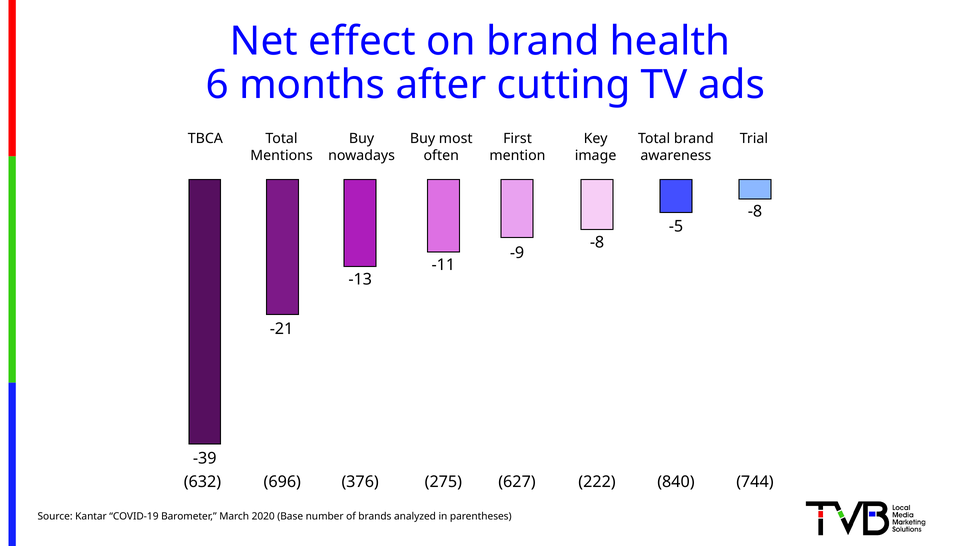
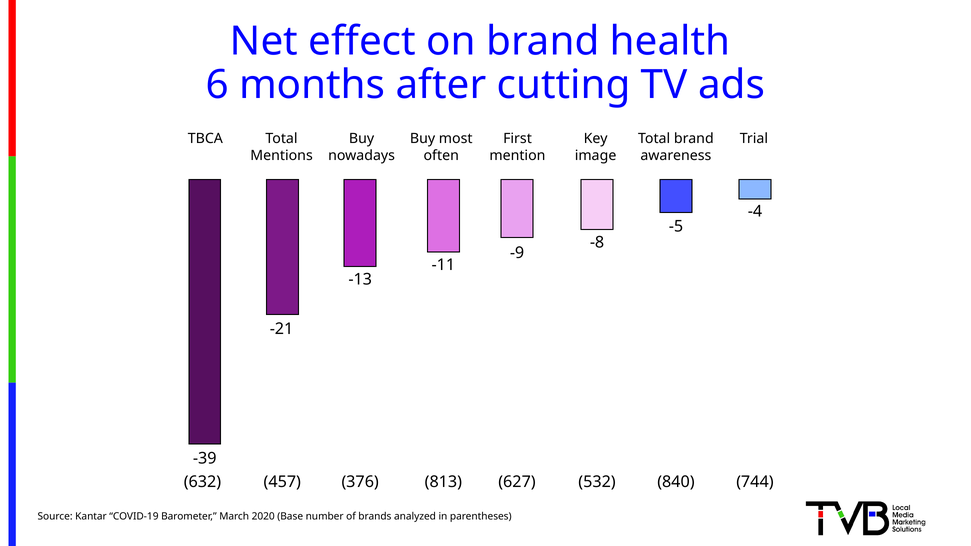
-8: -8 -> -4 (755, 211)
696: 696 -> 457 (282, 482)
275: 275 -> 813 (443, 482)
222: 222 -> 532 (597, 482)
